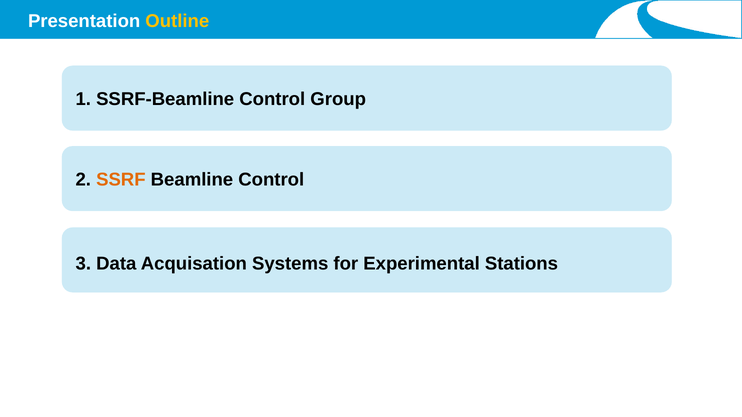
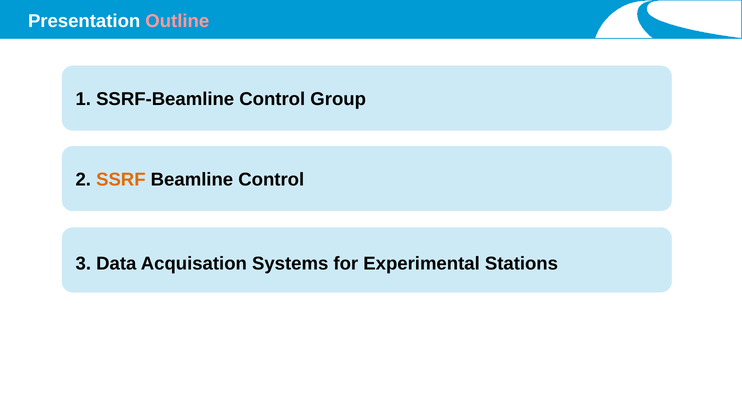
Outline colour: yellow -> pink (177, 21)
